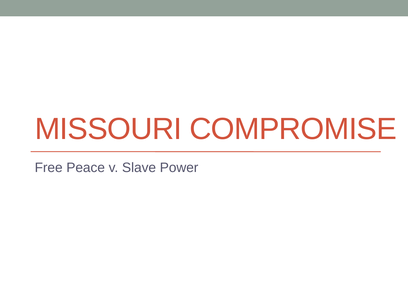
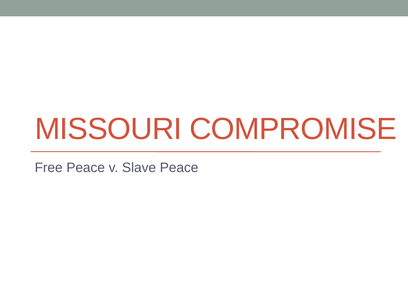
Slave Power: Power -> Peace (179, 168)
